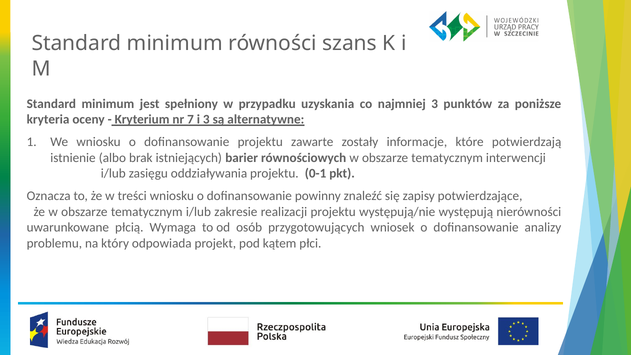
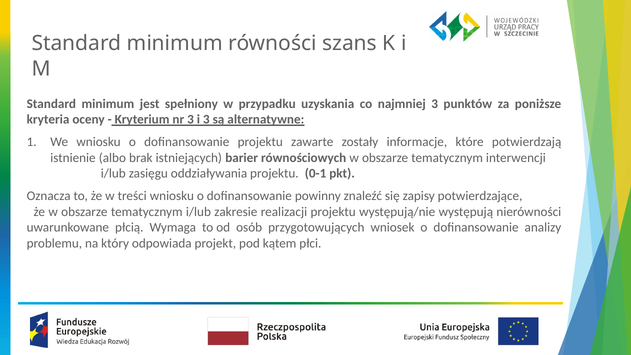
nr 7: 7 -> 3 (190, 120)
